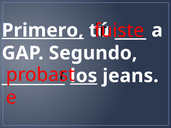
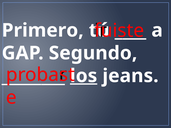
Primero underline: present -> none (43, 30)
